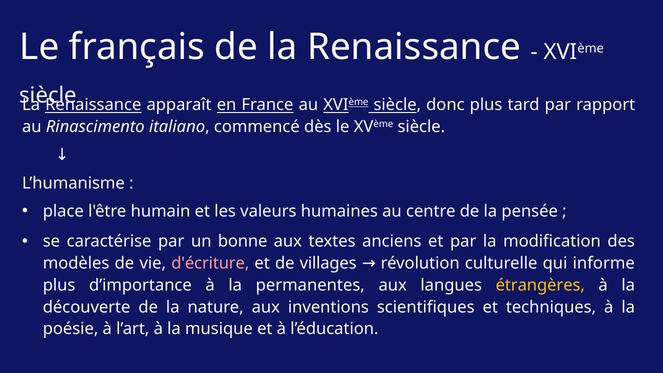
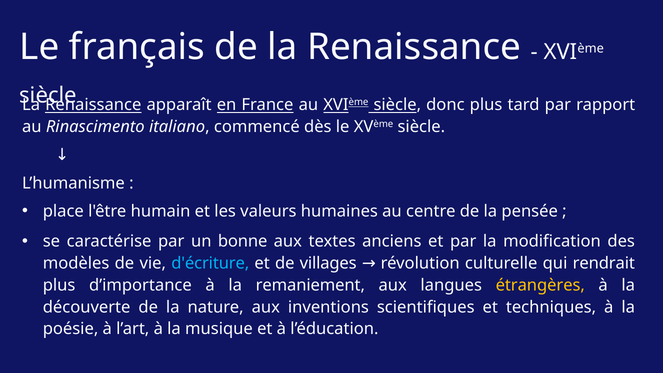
d'écriture colour: pink -> light blue (210, 263)
informe: informe -> rendrait (604, 263)
permanentes: permanentes -> remaniement (310, 285)
